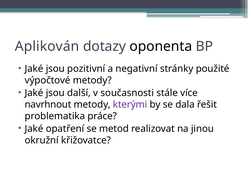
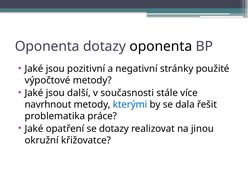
Aplikován: Aplikován -> Oponenta (47, 46)
kterými colour: purple -> blue (130, 104)
se metod: metod -> dotazy (114, 129)
